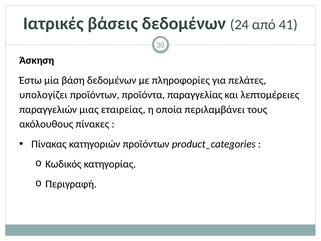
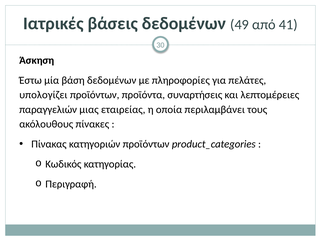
24: 24 -> 49 (240, 25)
παραγγελίας: παραγγελίας -> συναρτήσεις (195, 95)
